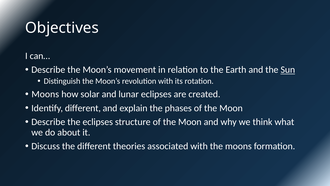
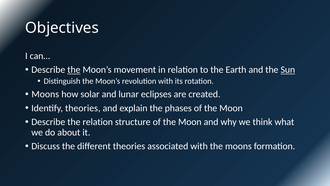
the underline: none -> present (74, 70)
Identify different: different -> theories (83, 108)
the eclipses: eclipses -> relation (98, 122)
